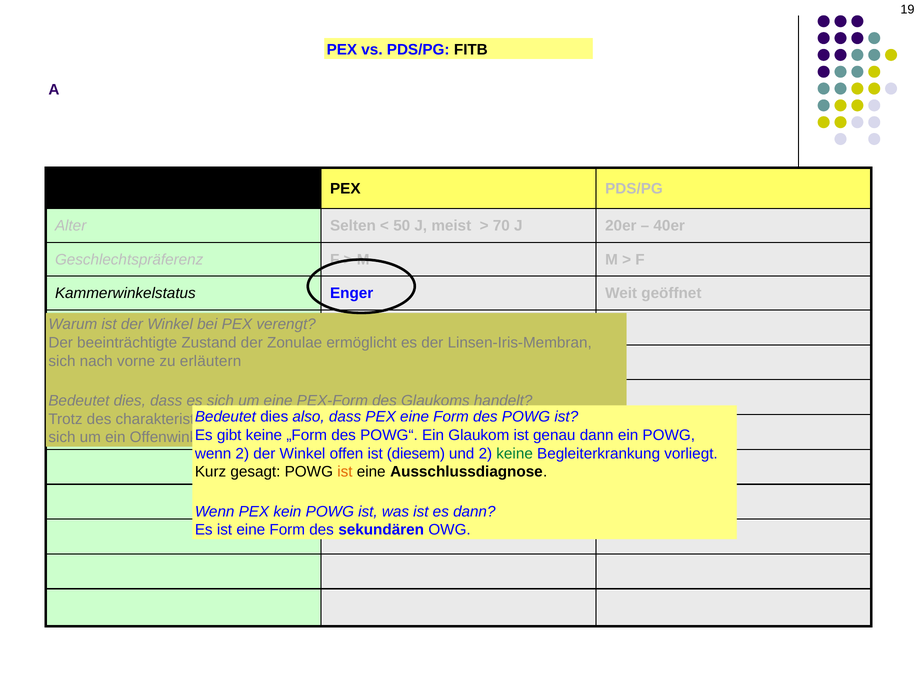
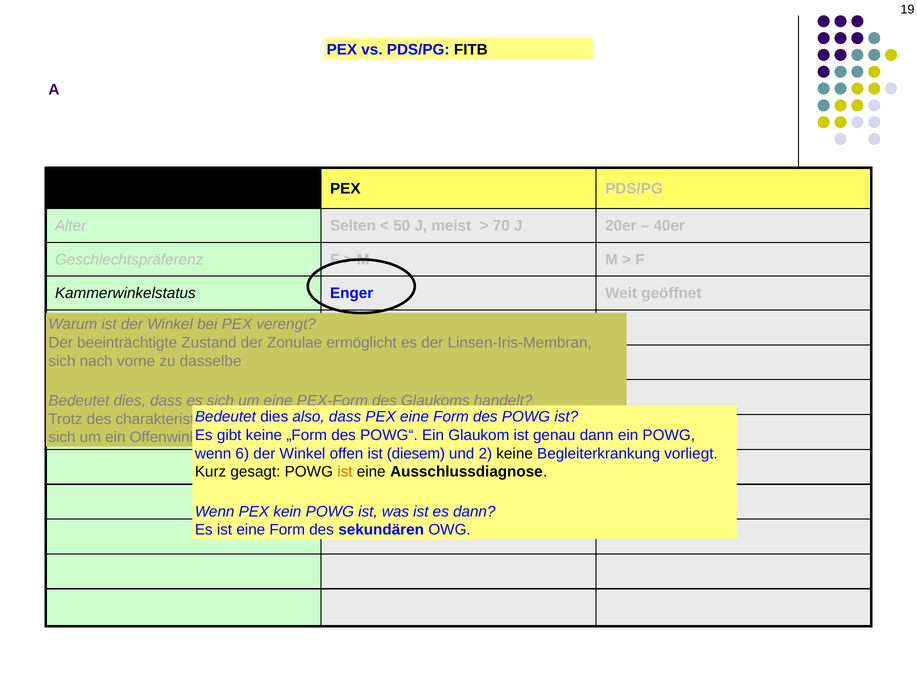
erläutern: erläutern -> dasselbe (211, 361)
wenn 2: 2 -> 6 (242, 454)
keine colour: green -> black (515, 454)
